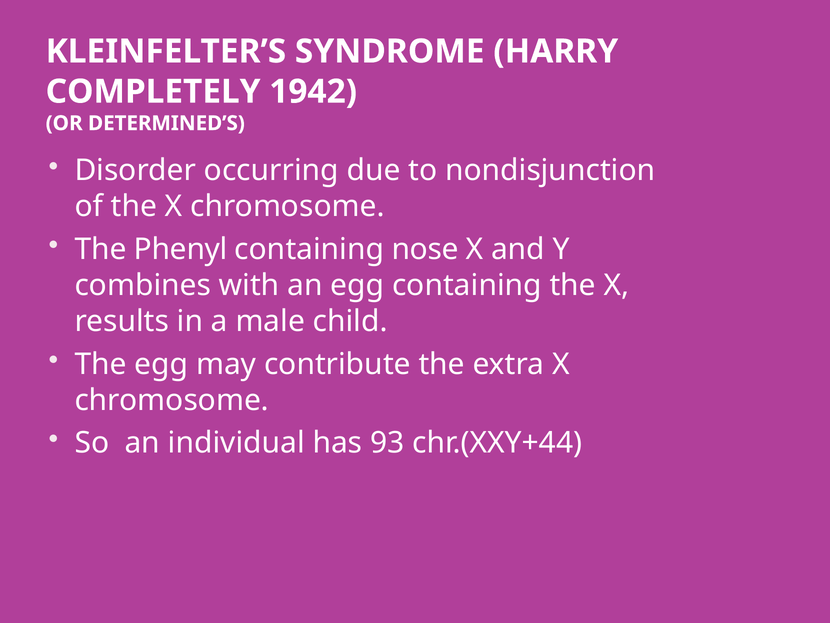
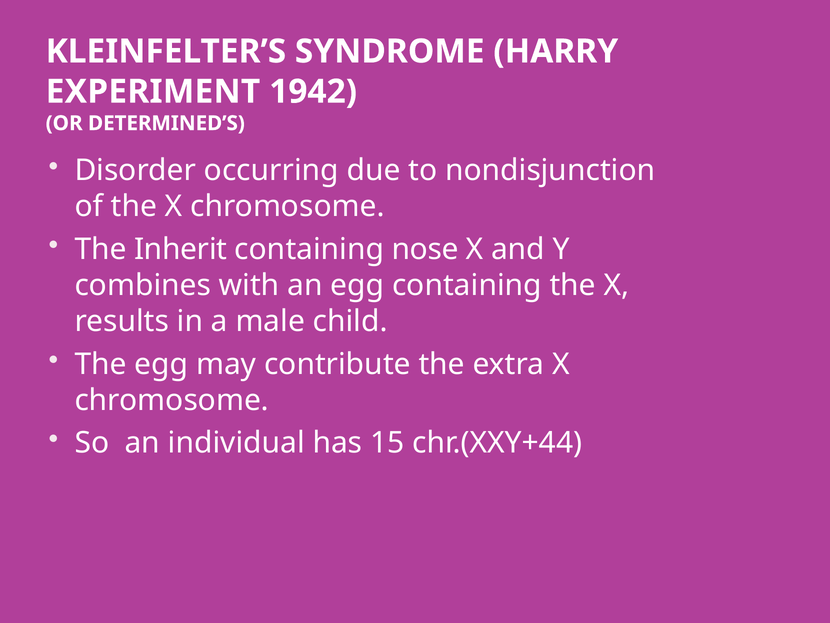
COMPLETELY: COMPLETELY -> EXPERIMENT (153, 92)
Phenyl: Phenyl -> Inherit (181, 249)
93: 93 -> 15 (387, 443)
